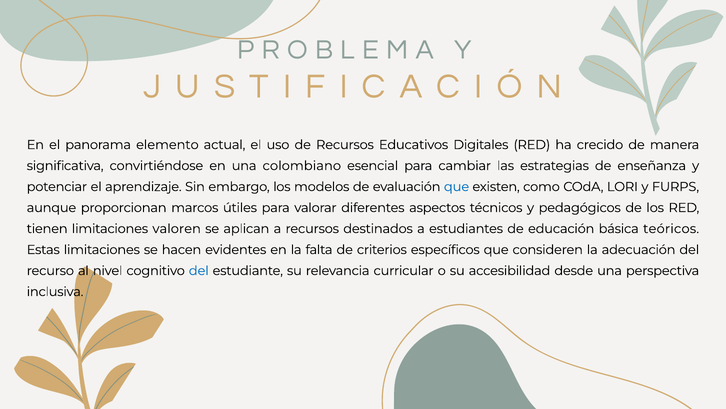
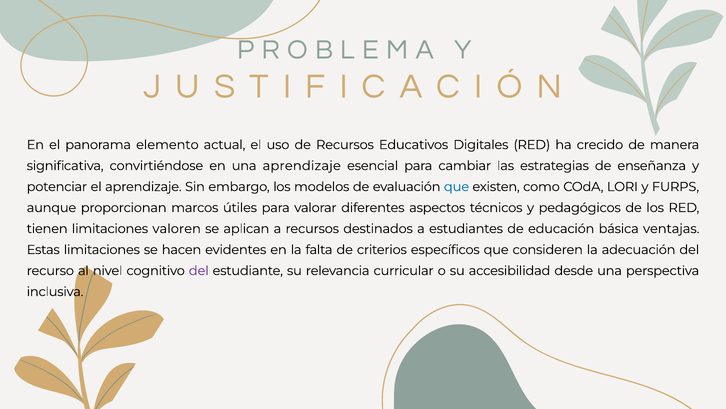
una colombiano: colombiano -> aprendizaje (302, 166)
teóricos: teóricos -> ventajas (671, 228)
del colour: blue -> purple (199, 270)
